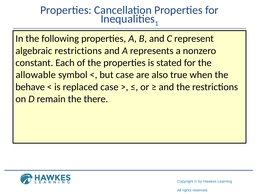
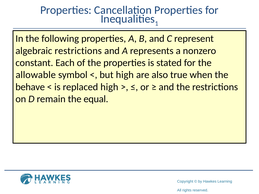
but case: case -> high (125, 75)
replaced case: case -> high (109, 87)
there: there -> equal (96, 99)
